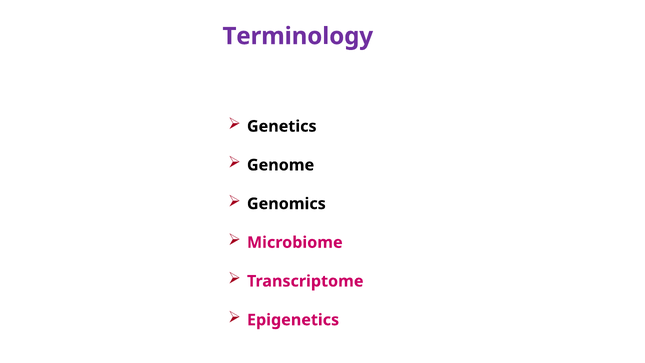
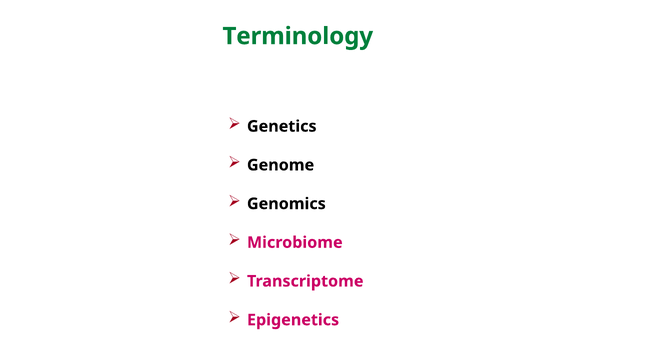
Terminology colour: purple -> green (298, 36)
